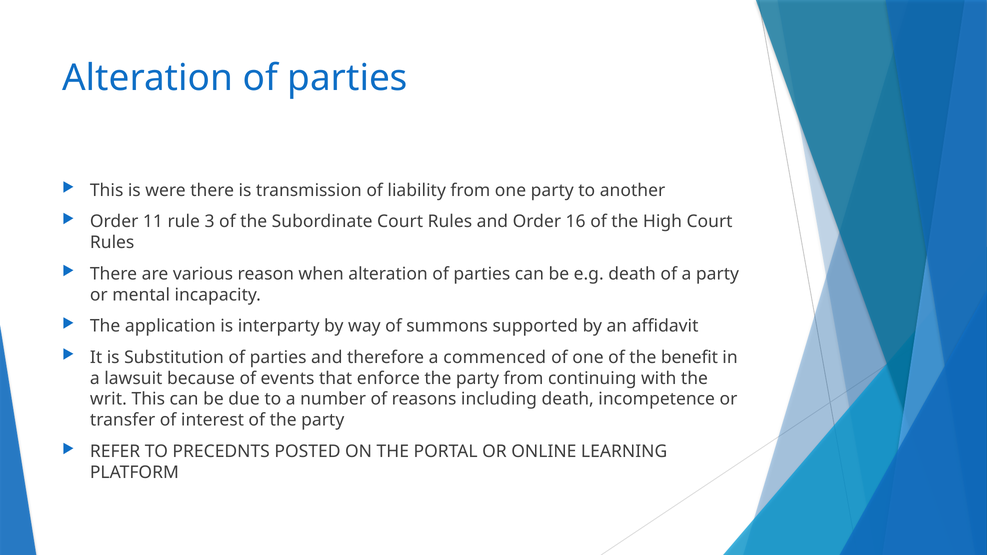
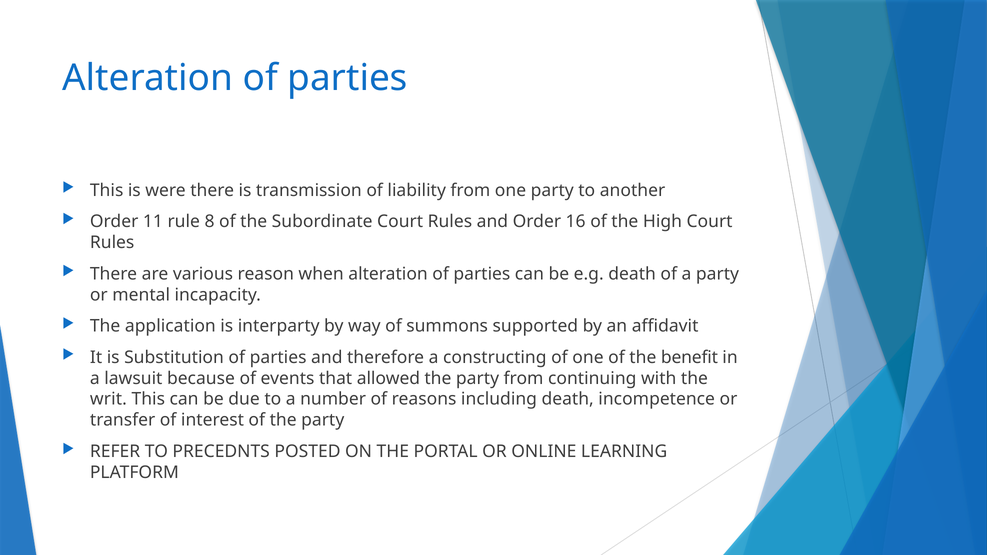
3: 3 -> 8 (210, 222)
commenced: commenced -> constructing (495, 357)
enforce: enforce -> allowed (388, 378)
